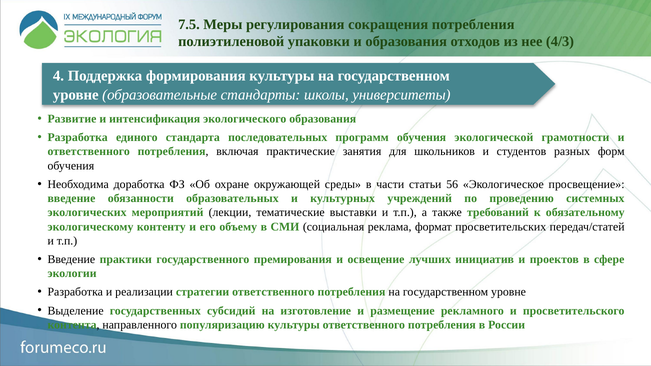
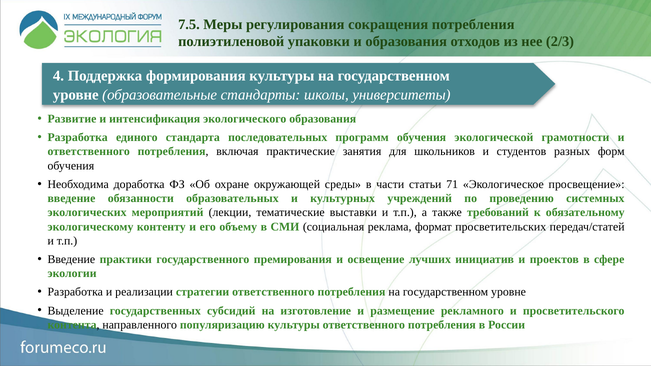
4/3: 4/3 -> 2/3 (560, 42)
56: 56 -> 71 (452, 184)
